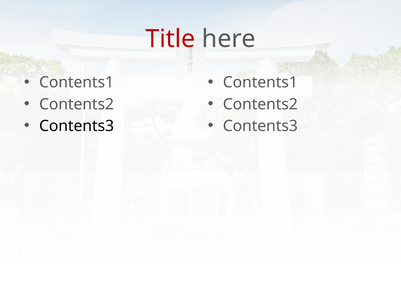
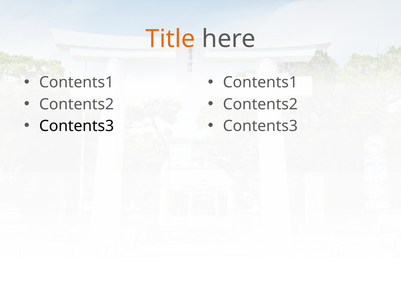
Title colour: red -> orange (170, 39)
